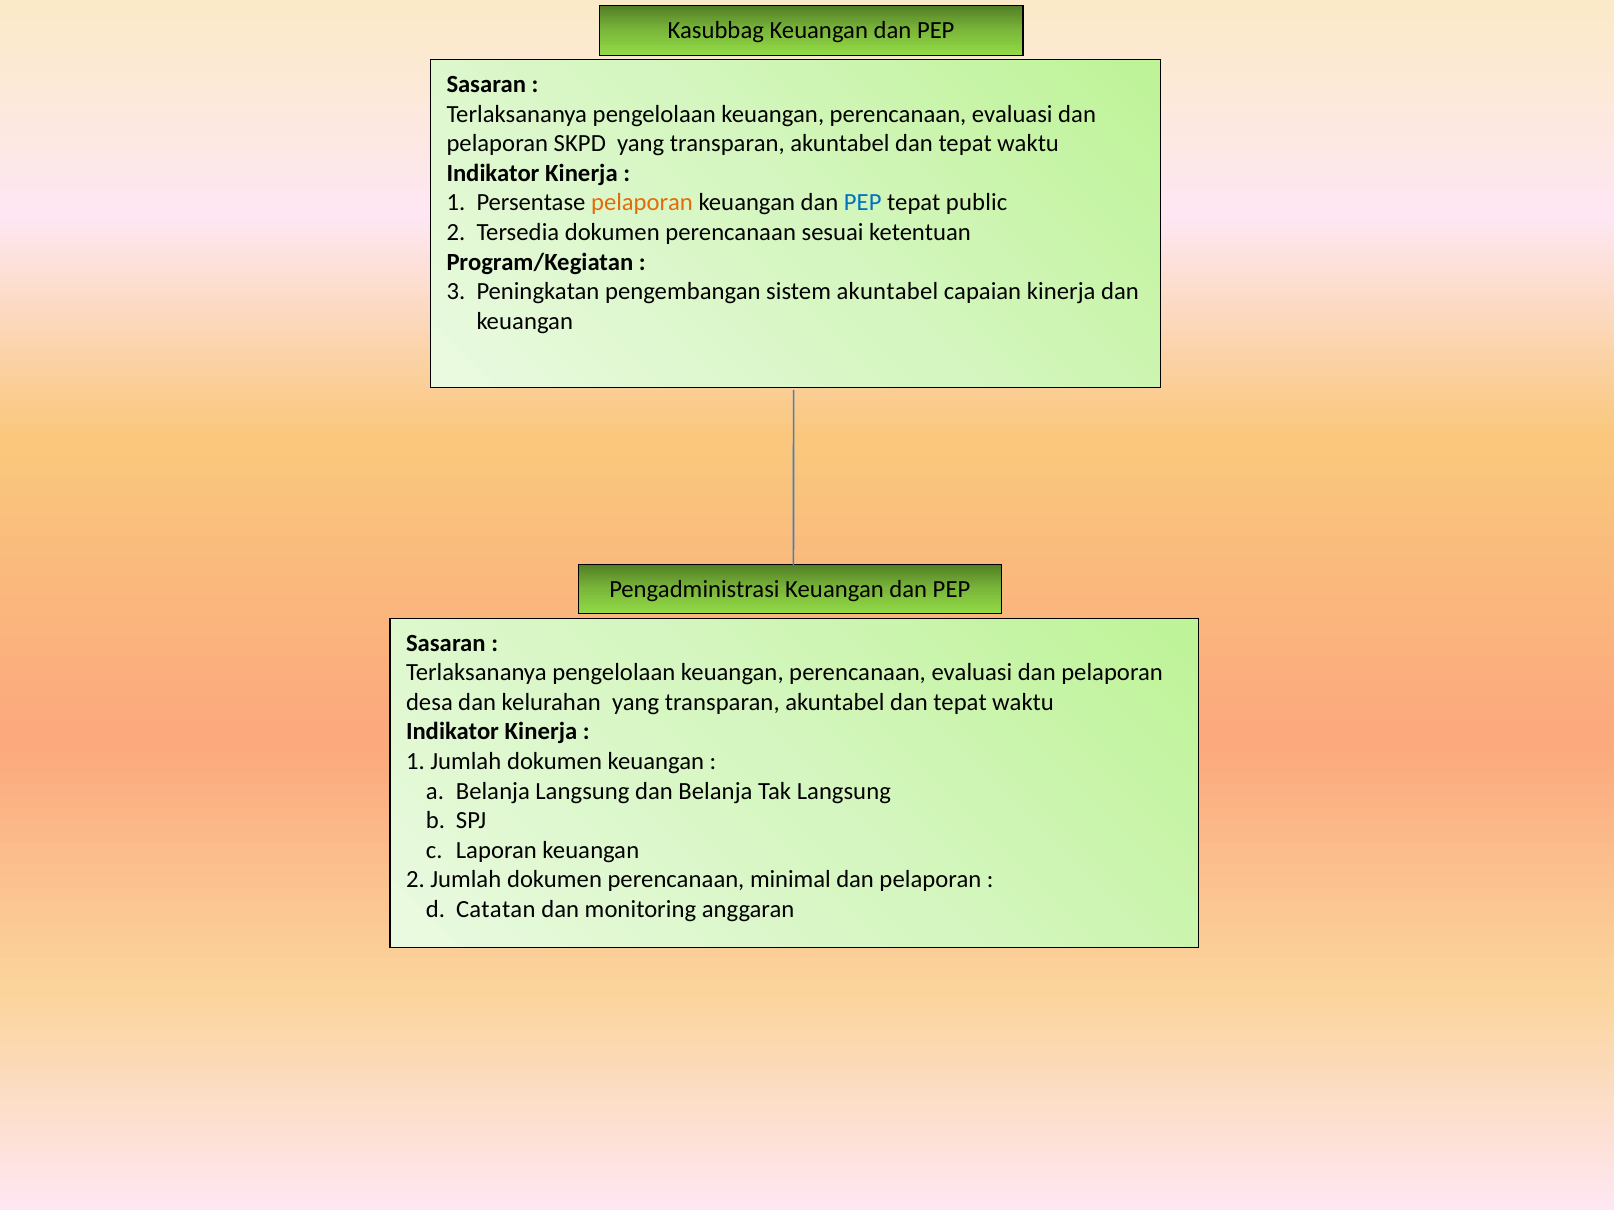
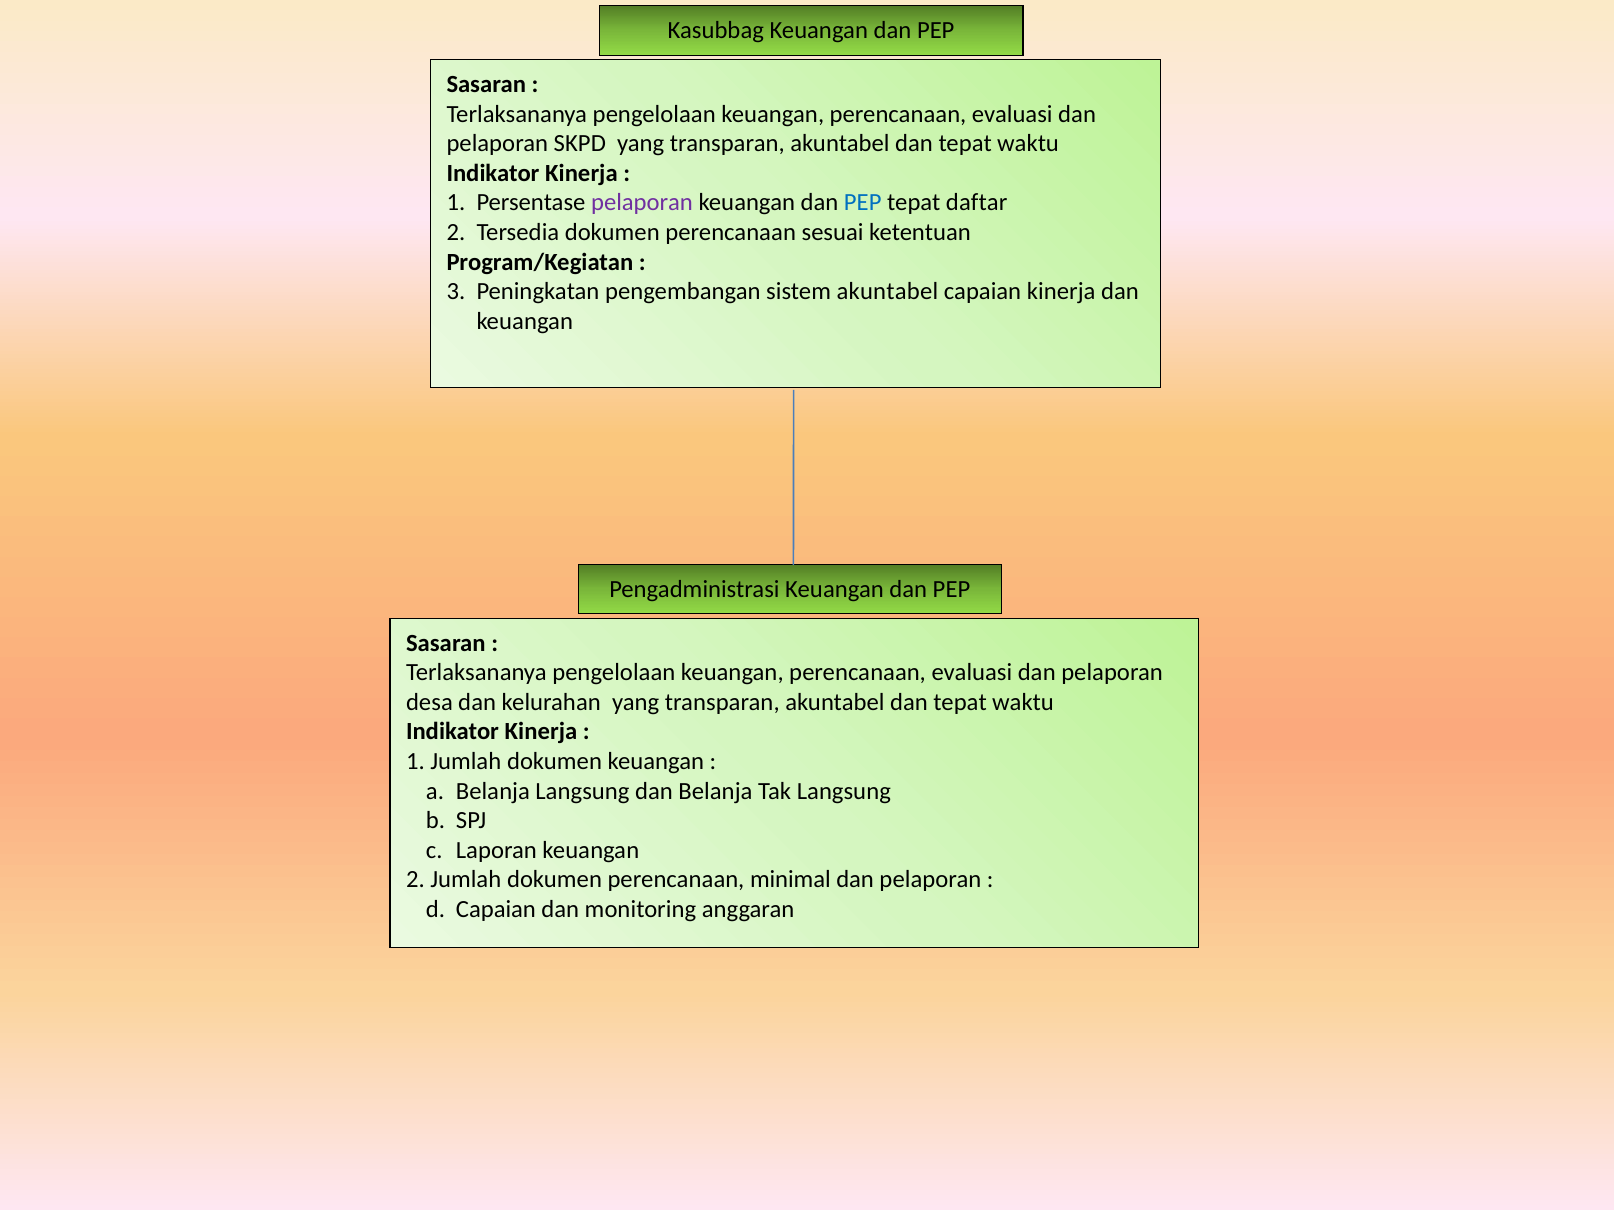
pelaporan colour: orange -> purple (642, 203)
public: public -> daftar (977, 203)
Catatan: Catatan -> Capaian (496, 910)
